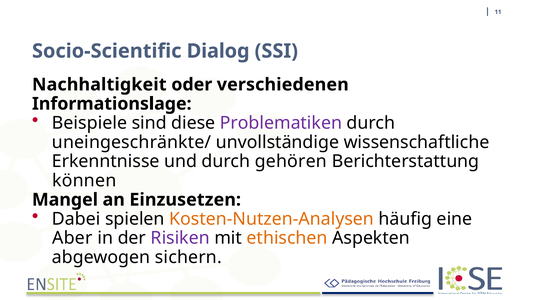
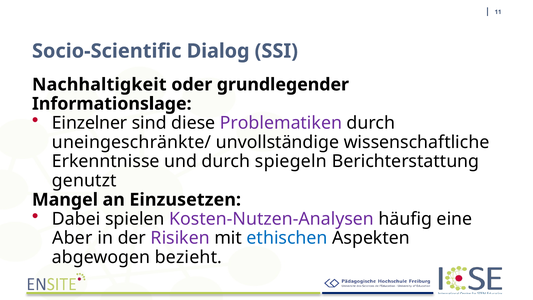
verschiedenen: verschiedenen -> grundlegender (283, 85)
Beispiele: Beispiele -> Einzelner (90, 123)
gehören: gehören -> spiegeln (291, 161)
können: können -> genutzt (84, 180)
Kosten-Nutzen-Analysen colour: orange -> purple (272, 219)
ethischen colour: orange -> blue (287, 238)
sichern: sichern -> bezieht (188, 257)
